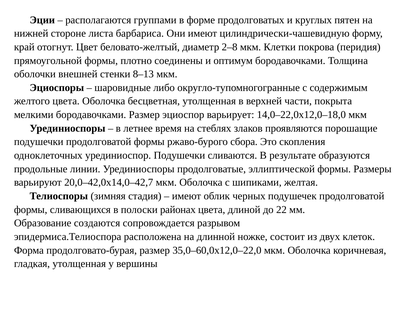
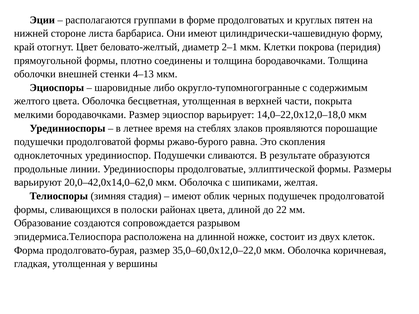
2–8: 2–8 -> 2–1 (230, 47)
и оптимум: оптимум -> толщина (233, 61)
8–13: 8–13 -> 4–13 (143, 74)
сбора: сбора -> равна (244, 142)
20,0–42,0х14,0–42,7: 20,0–42,0х14,0–42,7 -> 20,0–42,0х14,0–62,0 (109, 183)
